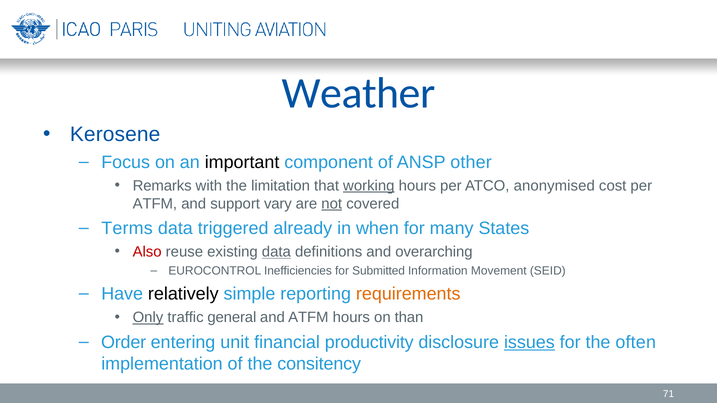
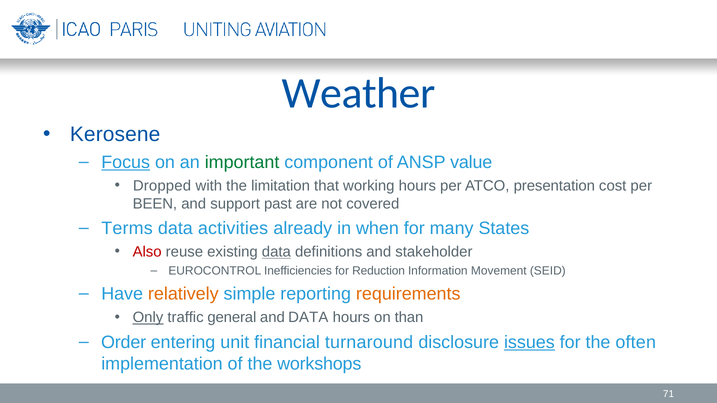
Focus underline: none -> present (126, 162)
important colour: black -> green (242, 162)
other: other -> value (471, 162)
Remarks: Remarks -> Dropped (162, 186)
working underline: present -> none (369, 186)
anonymised: anonymised -> presentation (554, 186)
ATFM: ATFM -> BEEN (155, 204)
vary: vary -> past (278, 204)
not underline: present -> none (332, 204)
triggered: triggered -> activities (233, 229)
overarching: overarching -> stakeholder (434, 252)
Submitted: Submitted -> Reduction (379, 271)
relatively colour: black -> orange (183, 294)
and ATFM: ATFM -> DATA (308, 318)
productivity: productivity -> turnaround (369, 342)
consitency: consitency -> workshops (319, 364)
